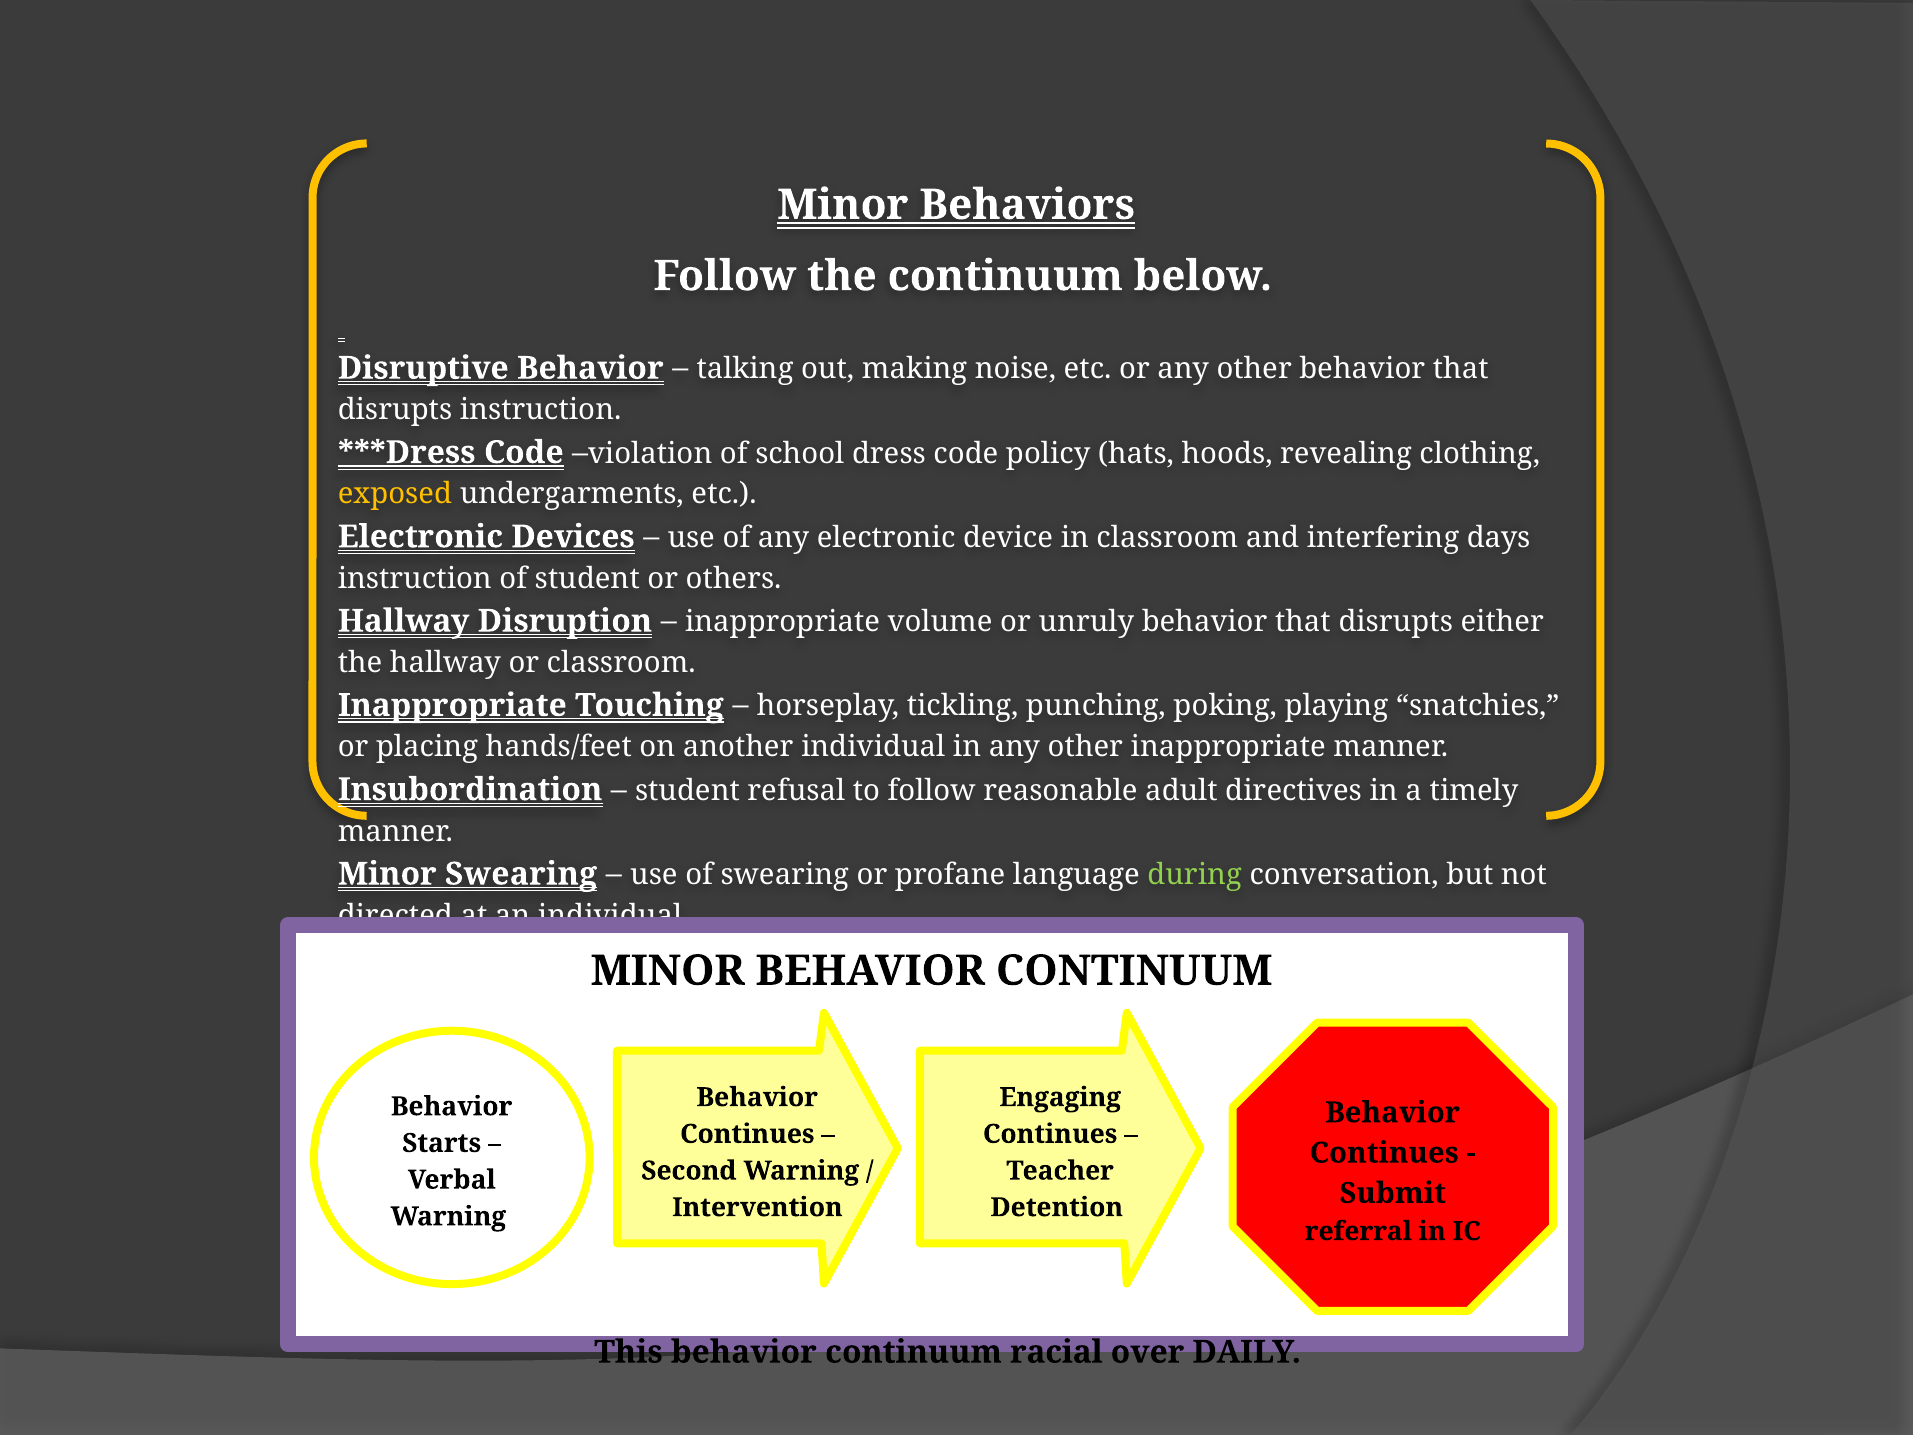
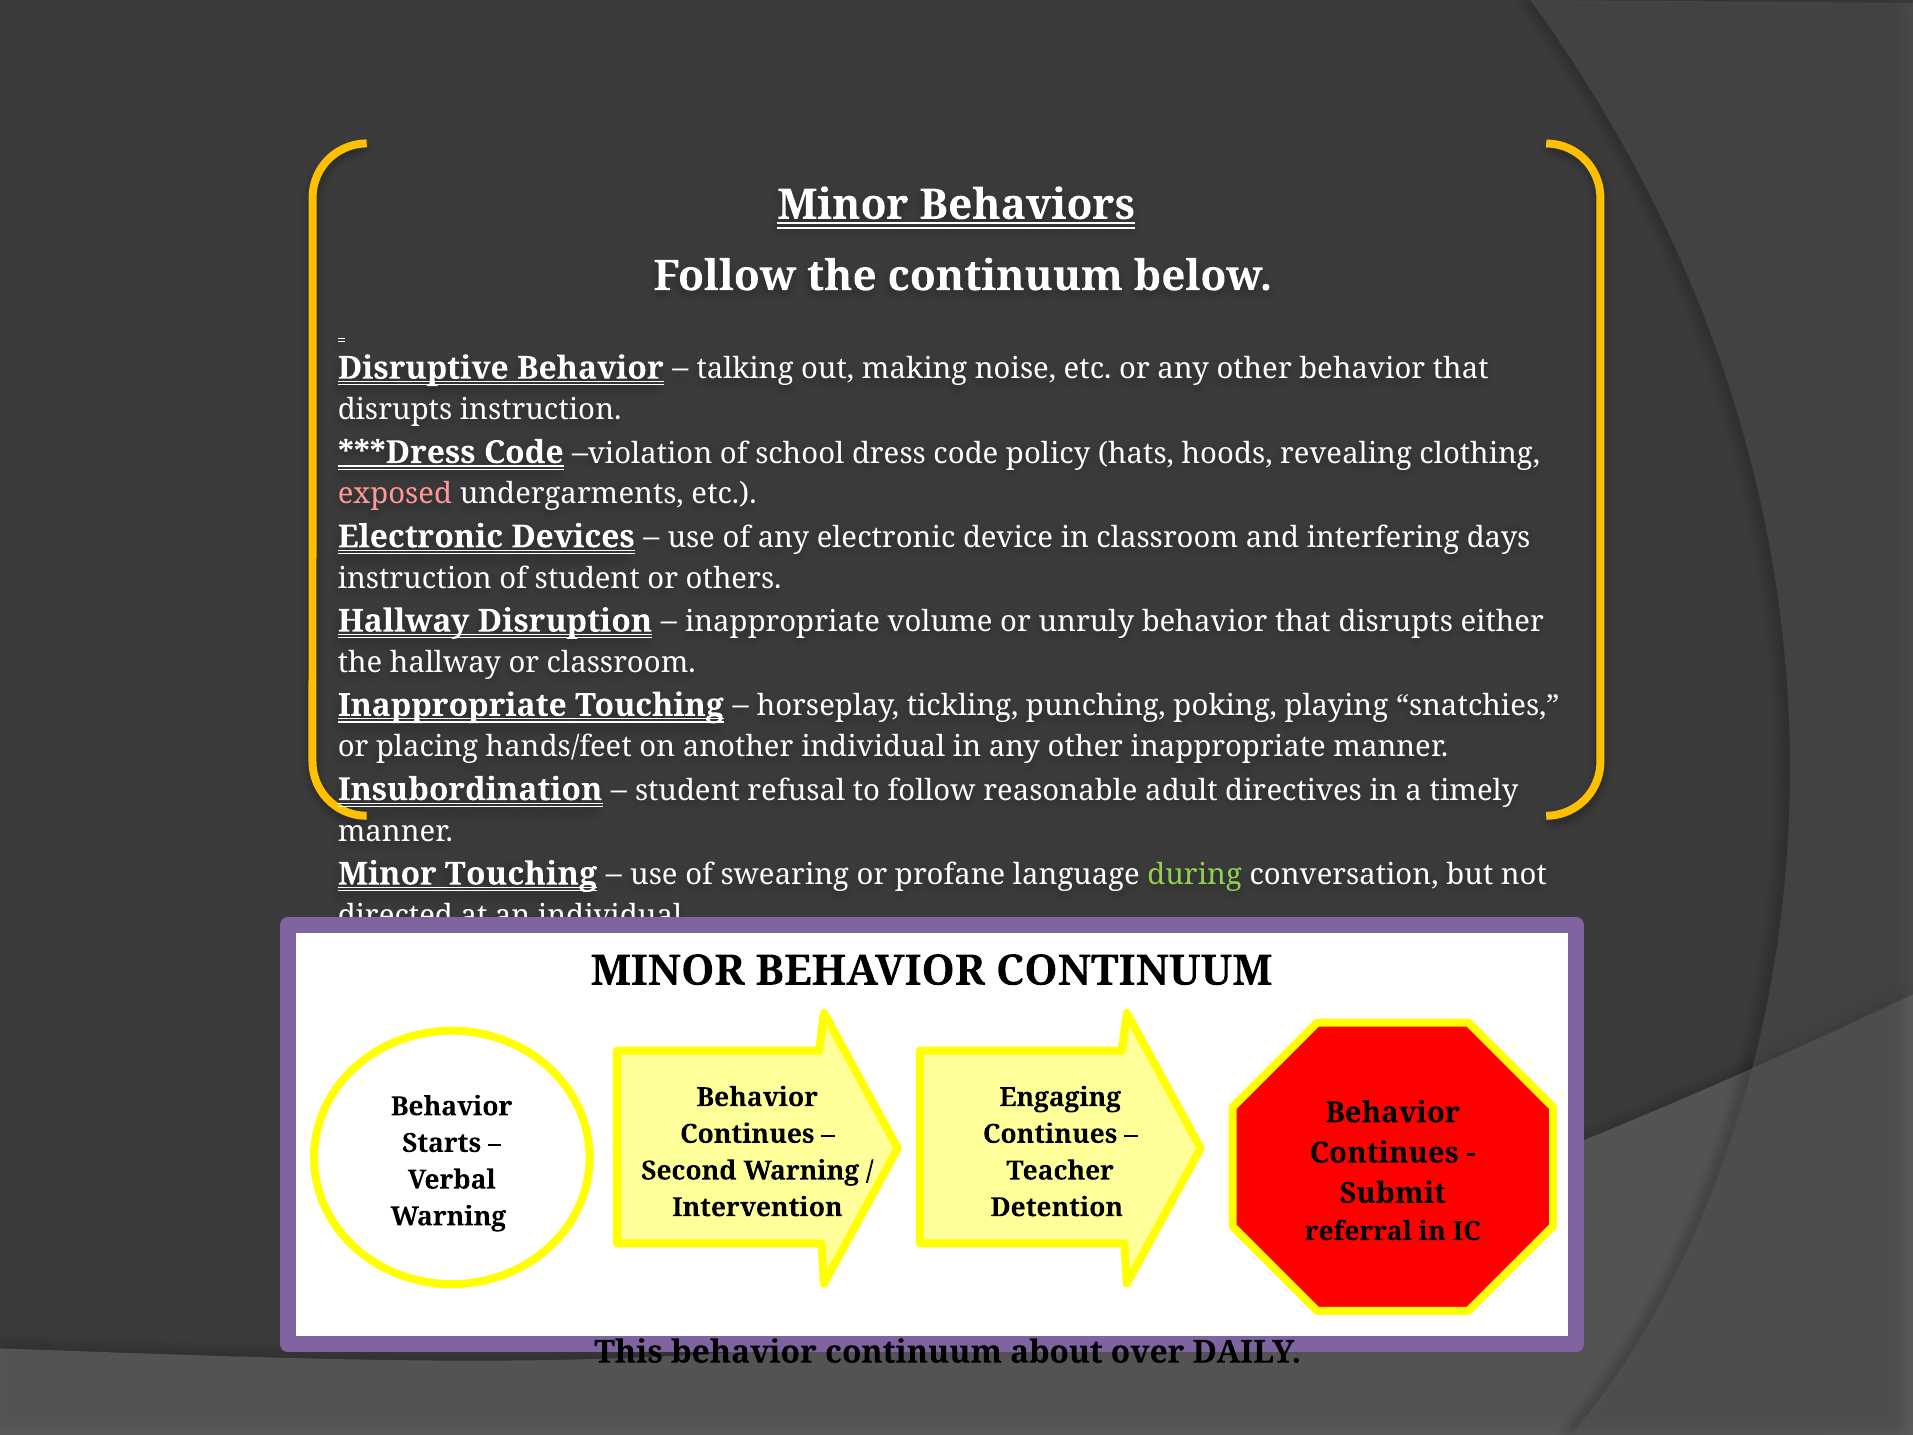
exposed colour: yellow -> pink (395, 494)
Minor Swearing: Swearing -> Touching (521, 874)
racial: racial -> about (1056, 1352)
